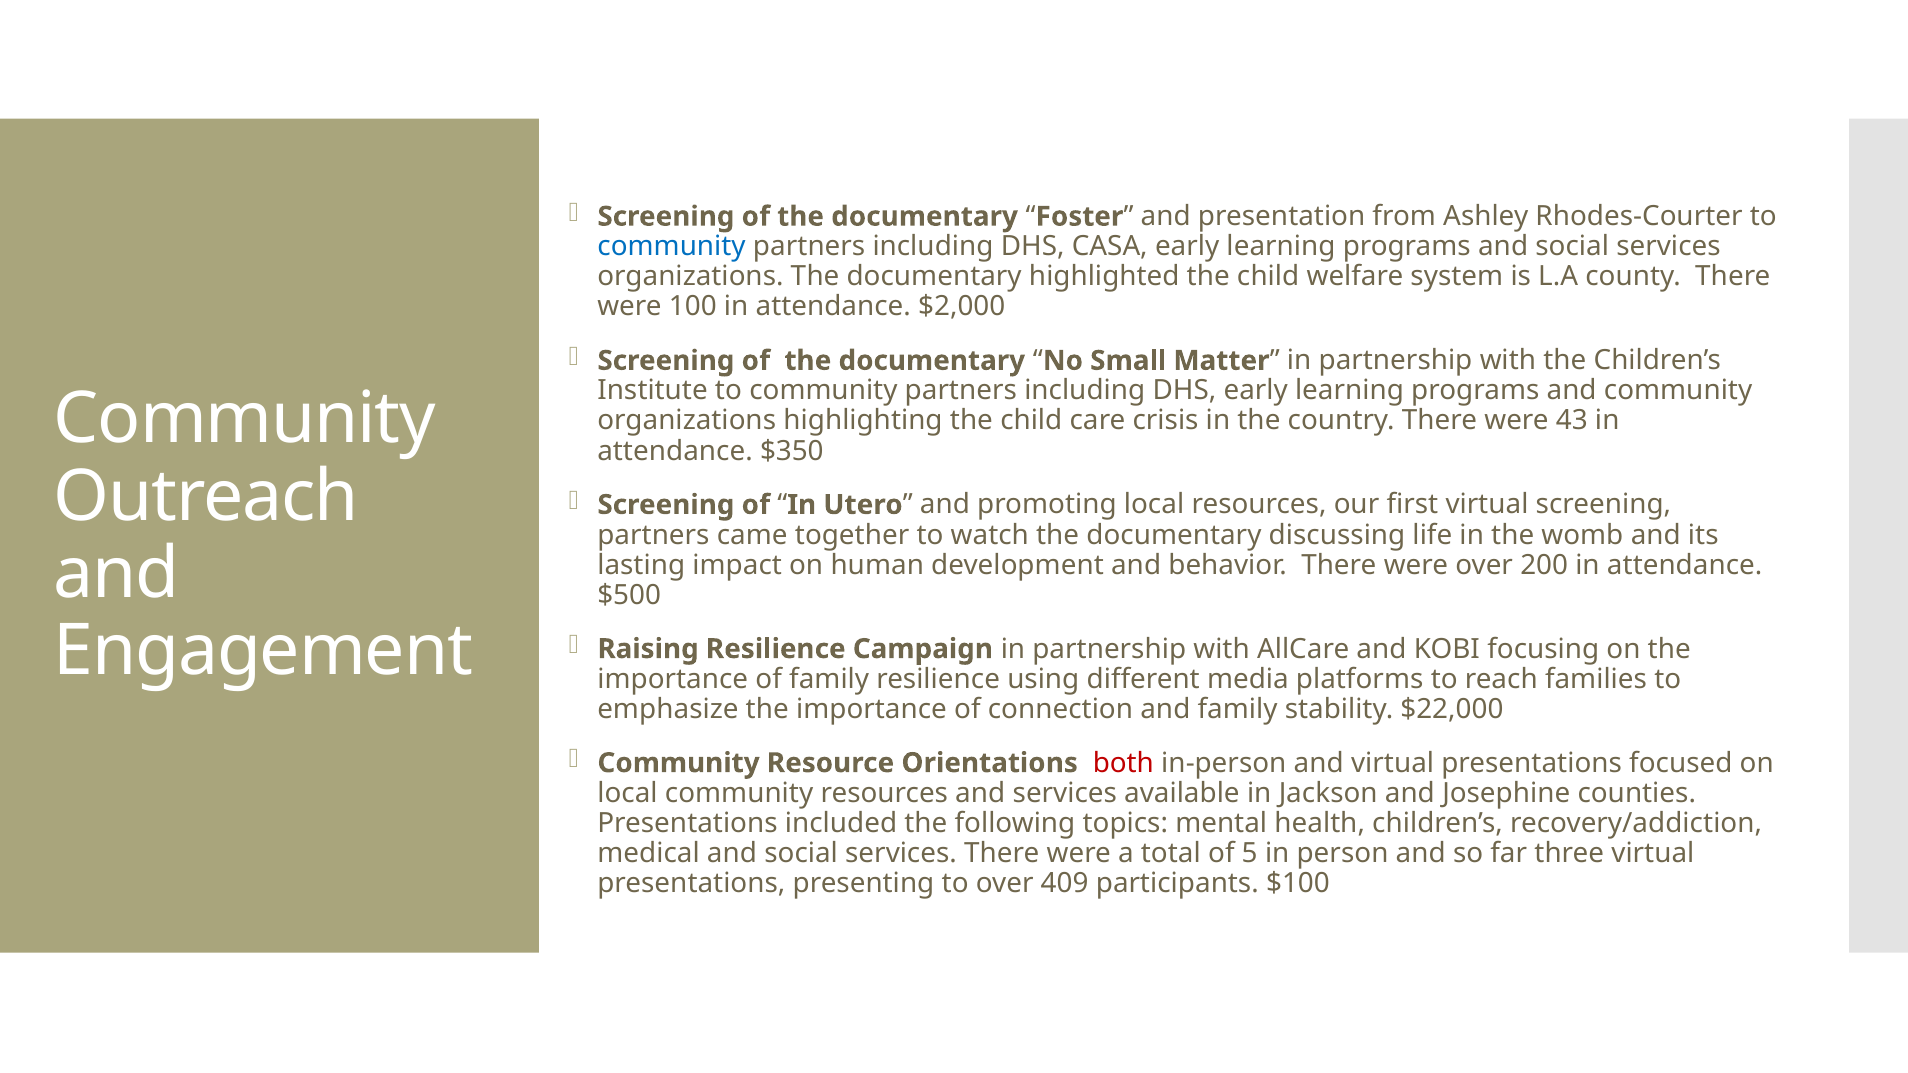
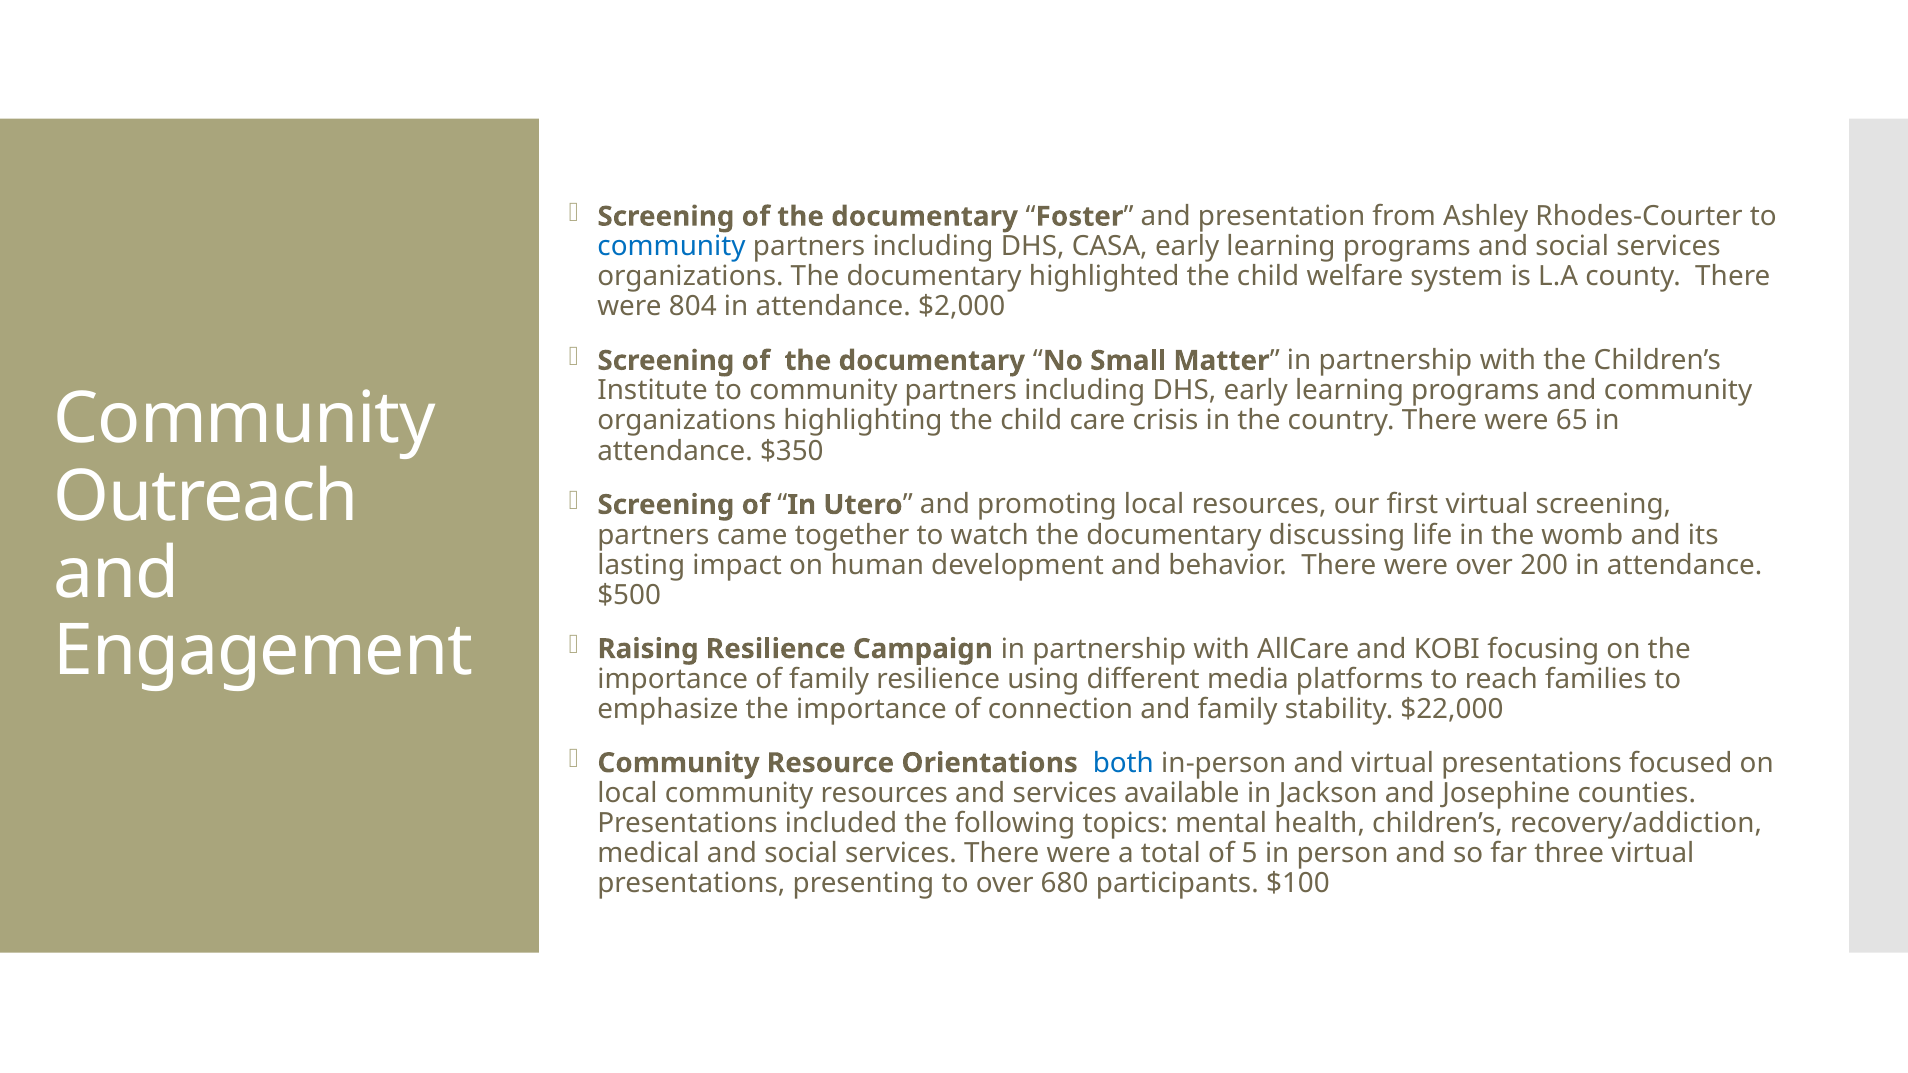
100: 100 -> 804 (693, 307)
43: 43 -> 65 (1572, 421)
both colour: red -> blue (1123, 763)
409: 409 -> 680 (1065, 883)
